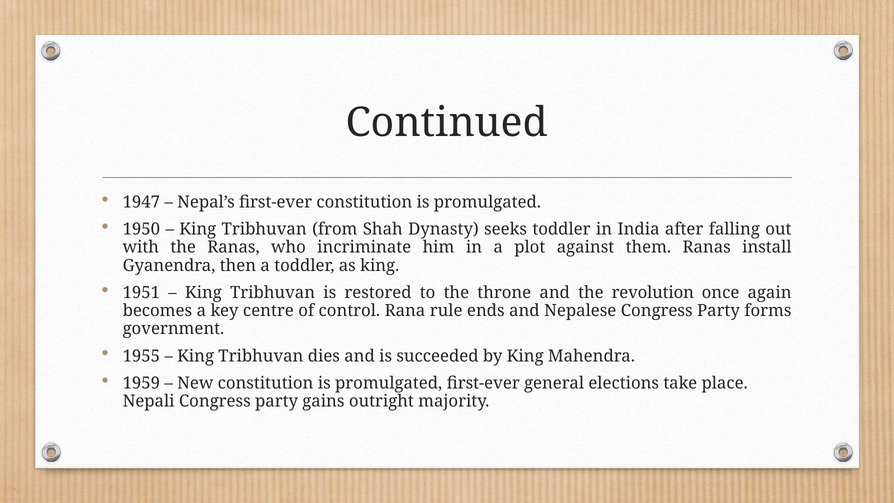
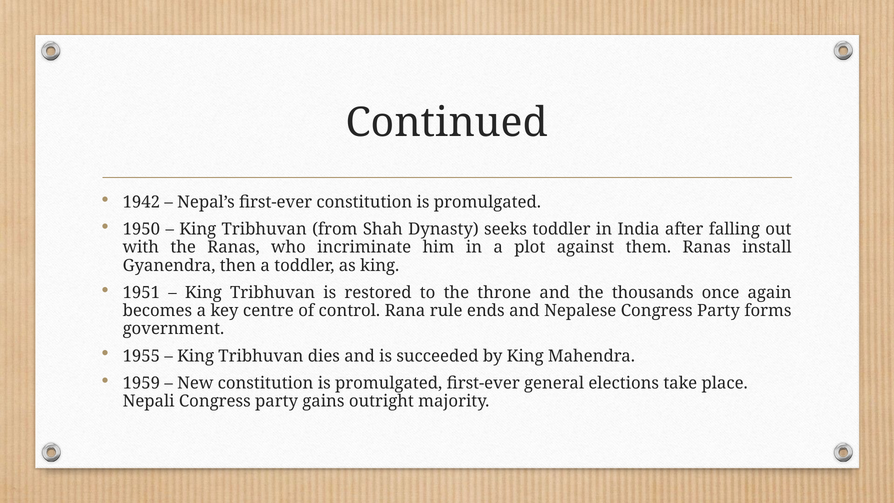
1947: 1947 -> 1942 (141, 202)
revolution: revolution -> thousands (653, 293)
